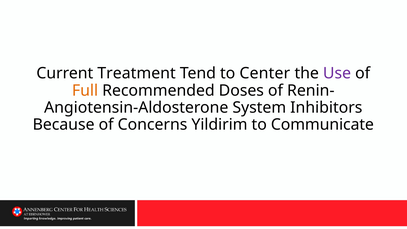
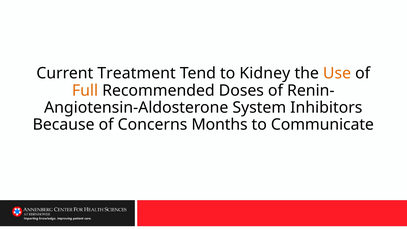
Center: Center -> Kidney (265, 73)
Use colour: purple -> orange (337, 73)
Yildirim: Yildirim -> Months (220, 125)
